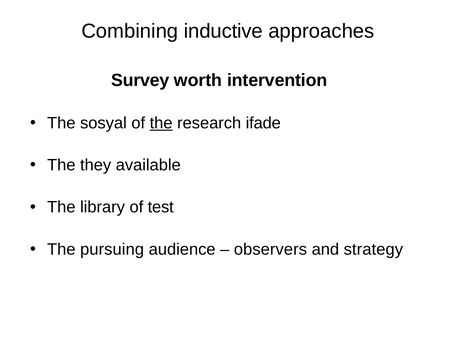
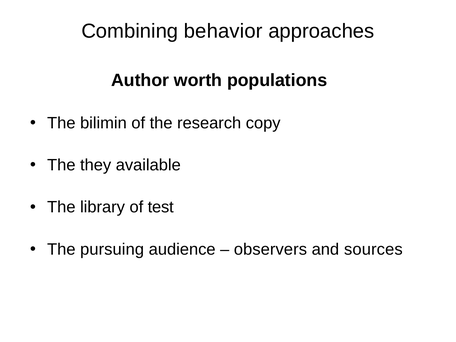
inductive: inductive -> behavior (223, 31)
Survey: Survey -> Author (140, 80)
intervention: intervention -> populations (277, 80)
sosyal: sosyal -> bilimin (103, 123)
the underline: present -> none (161, 123)
ifade: ifade -> copy (263, 123)
strategy: strategy -> sources (373, 249)
